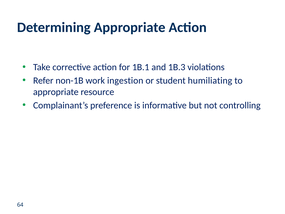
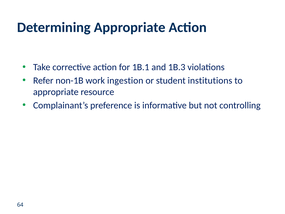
humiliating: humiliating -> institutions (210, 80)
